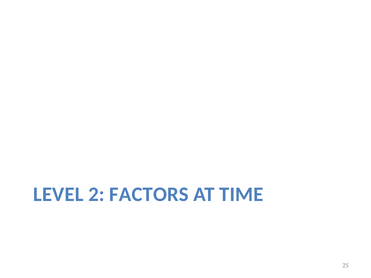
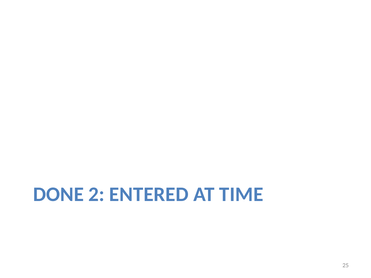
LEVEL: LEVEL -> DONE (58, 194)
FACTORS: FACTORS -> ENTERED (149, 194)
